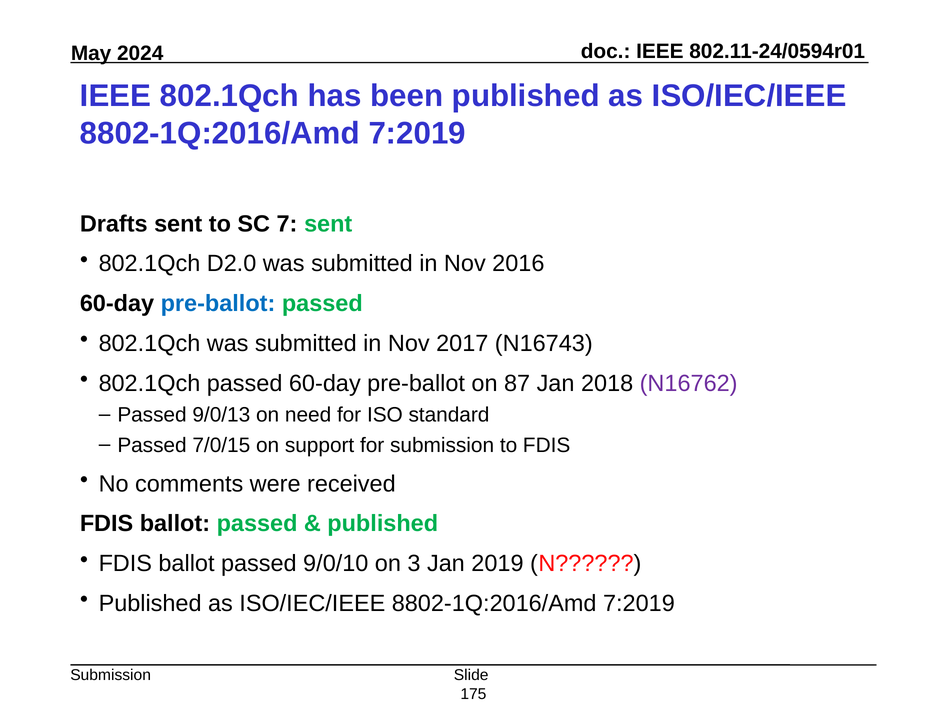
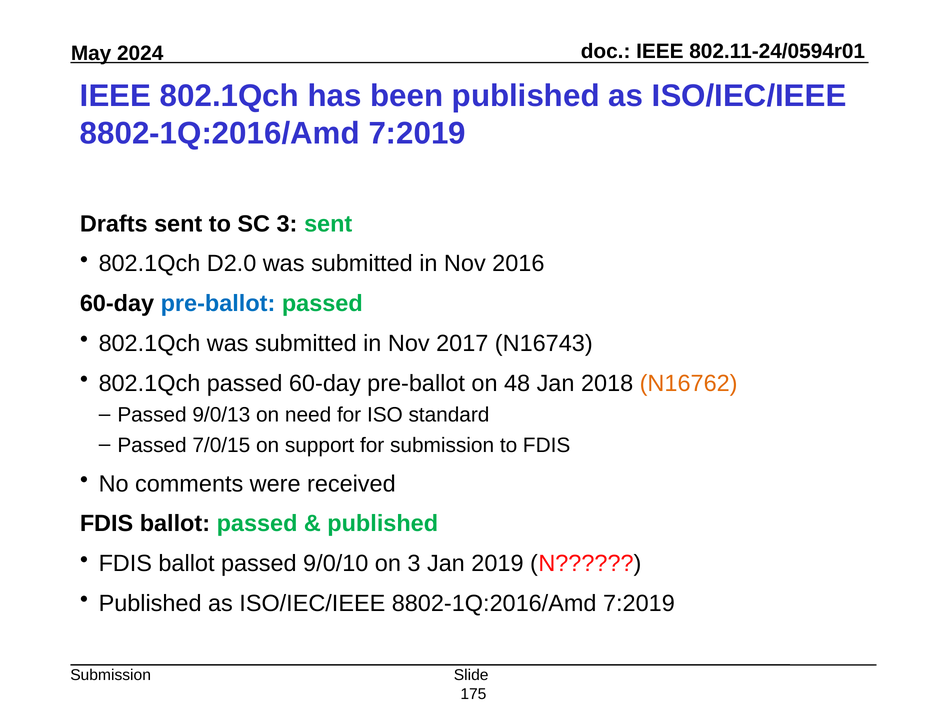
SC 7: 7 -> 3 (287, 224)
87: 87 -> 48 (517, 384)
N16762 colour: purple -> orange (689, 384)
